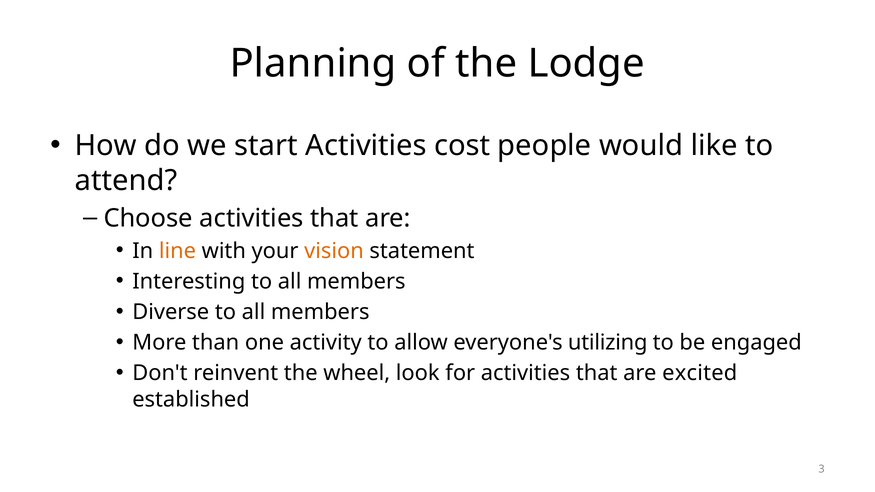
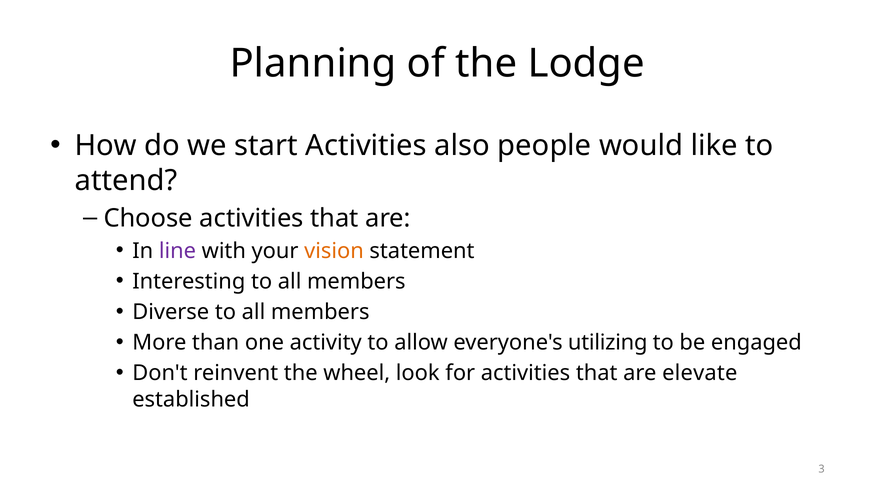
cost: cost -> also (462, 146)
line colour: orange -> purple (177, 251)
excited: excited -> elevate (700, 373)
